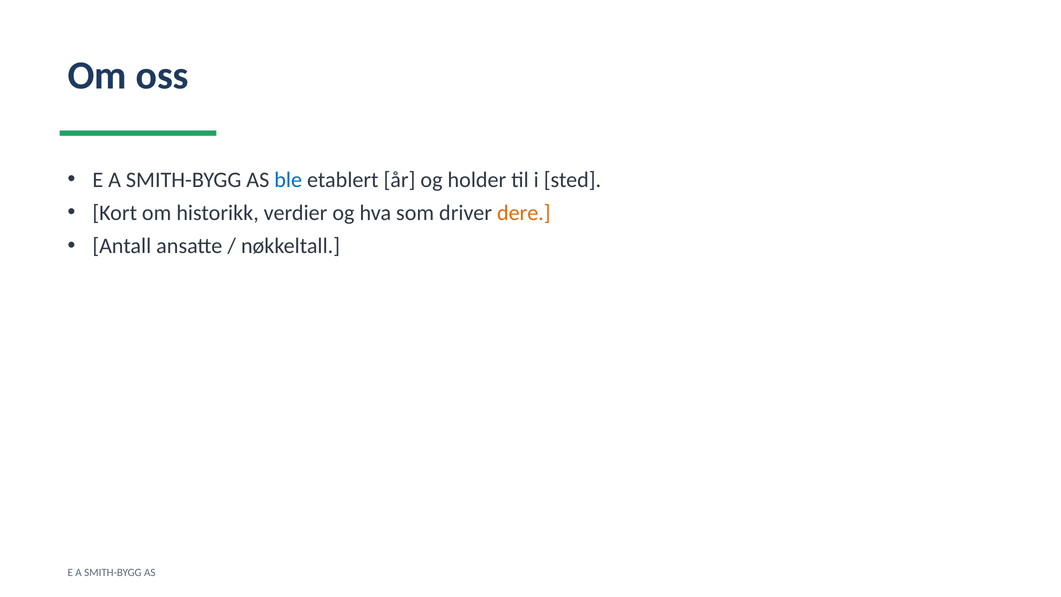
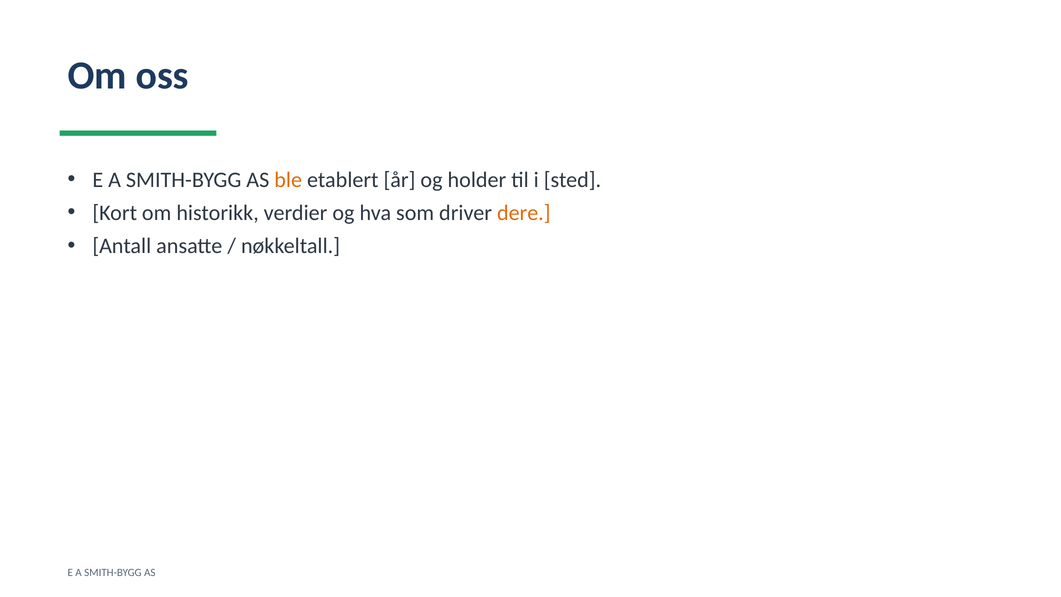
ble colour: blue -> orange (288, 180)
